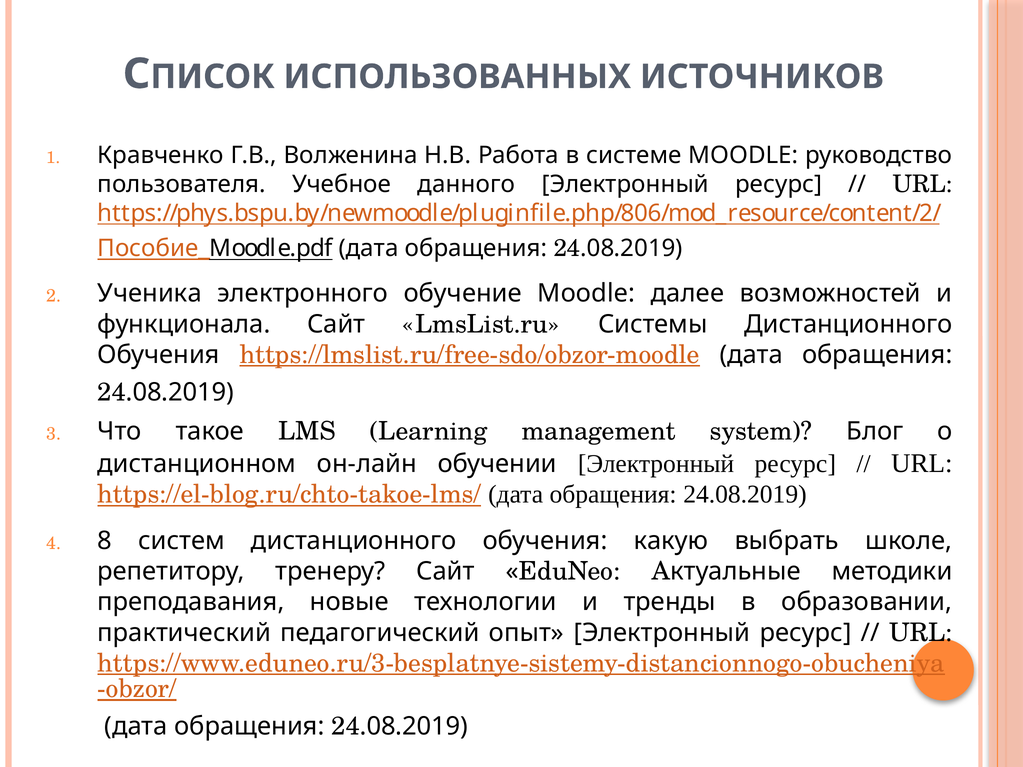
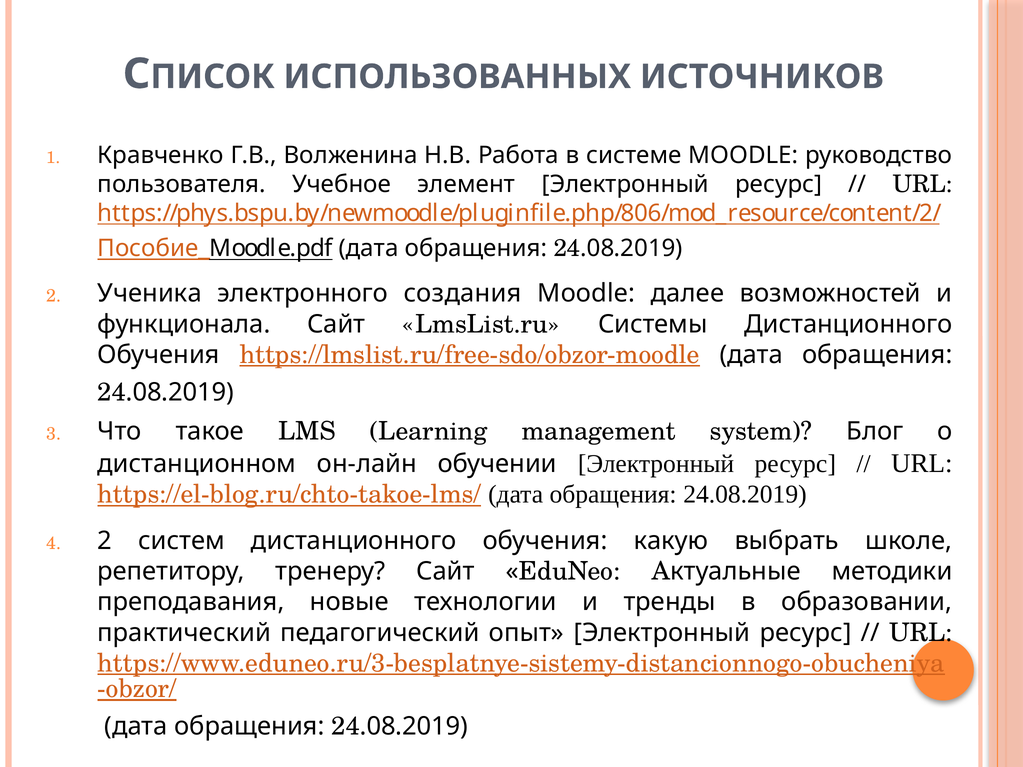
данного: данного -> элемент (466, 184)
обучение: обучение -> создания (463, 294)
8: 8 -> 2 (105, 541)
